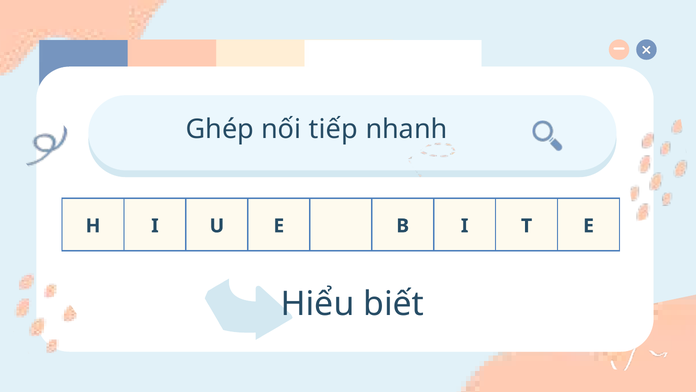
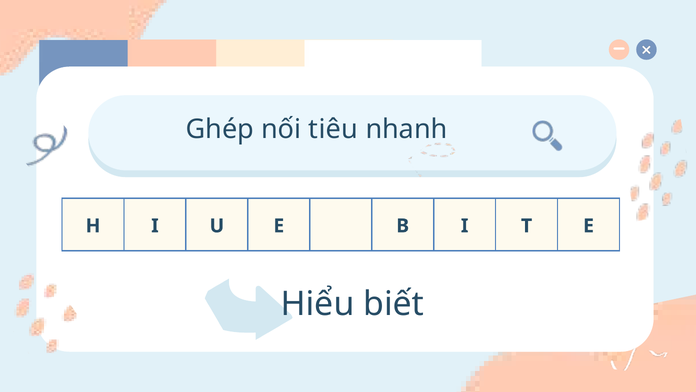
tiếp: tiếp -> tiêu (333, 129)
